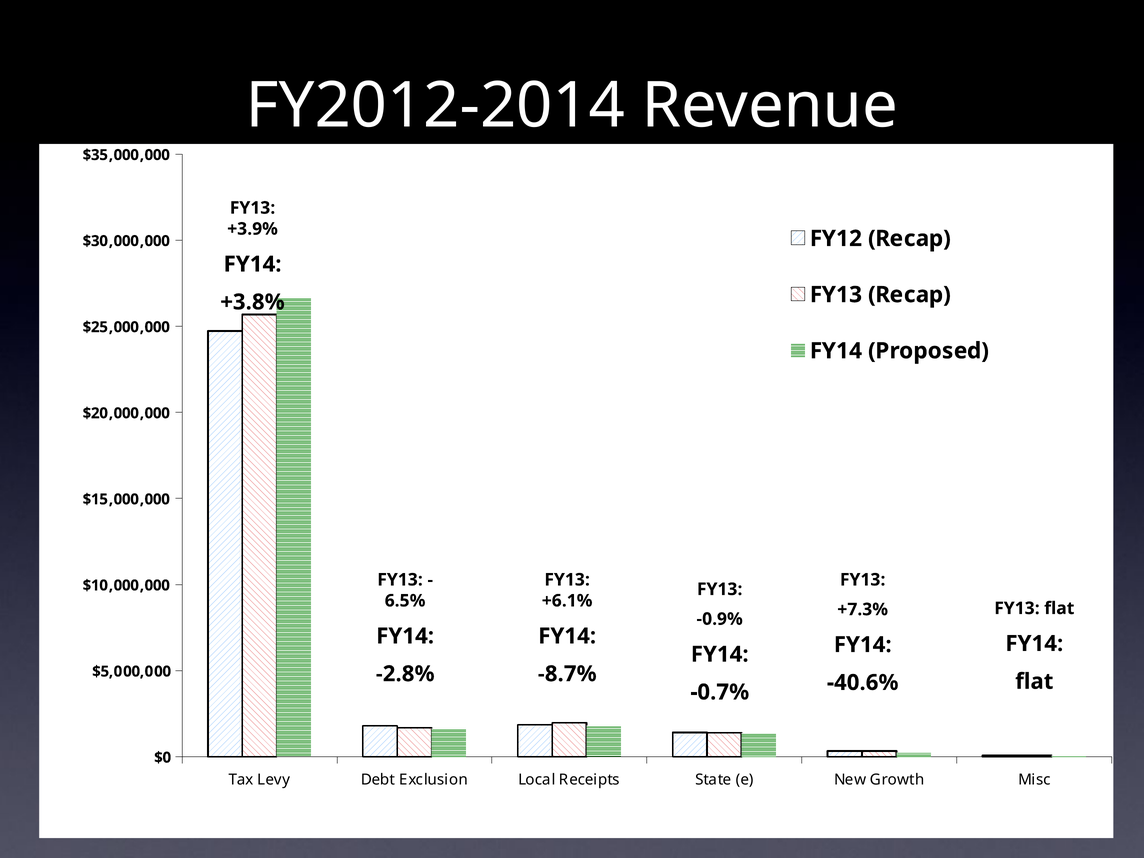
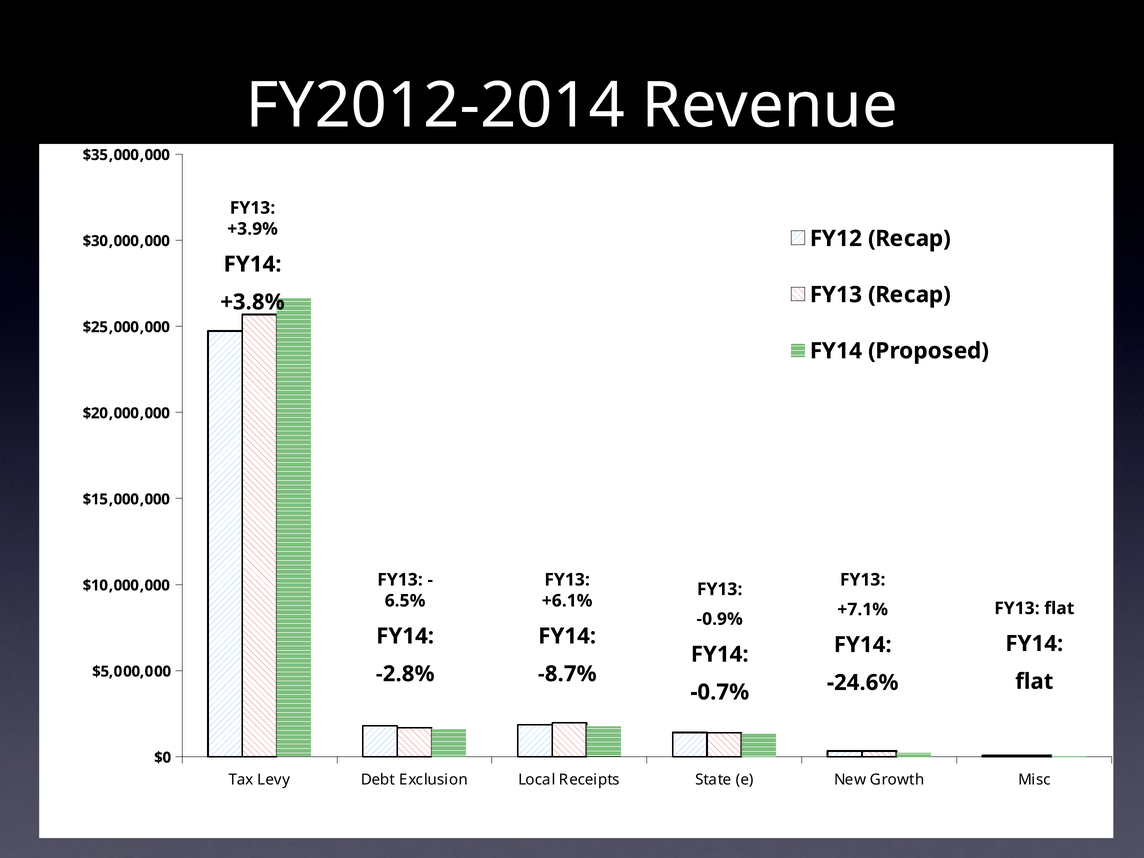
+7.3%: +7.3% -> +7.1% (863, 609)
-40.6%: -40.6% -> -24.6% (863, 683)
